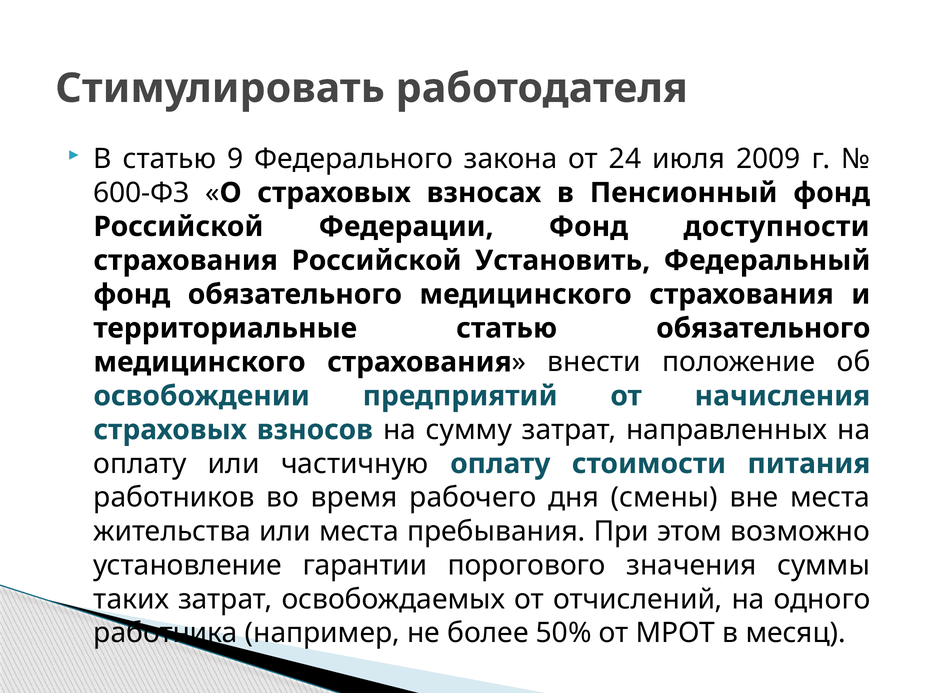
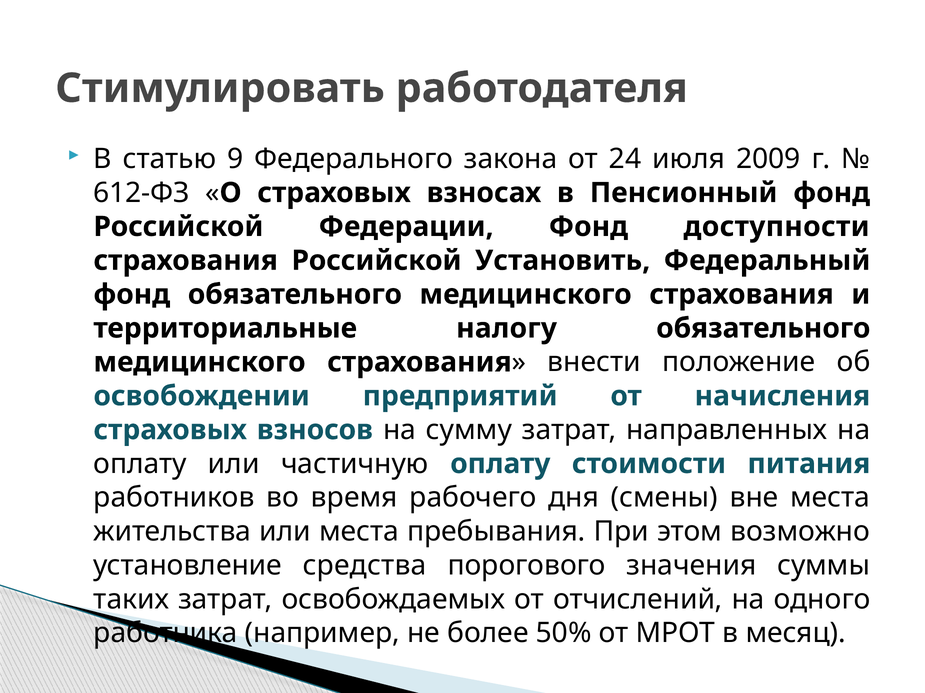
600-ФЗ: 600-ФЗ -> 612-ФЗ (141, 193)
территориальные статью: статью -> налогу (507, 329)
гарантии: гарантии -> средства (365, 566)
